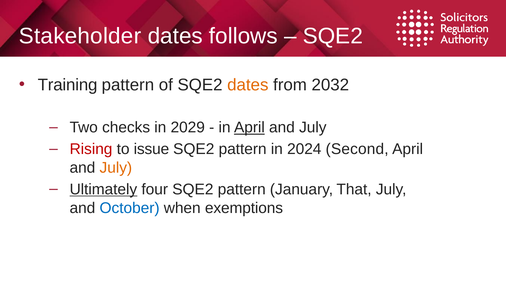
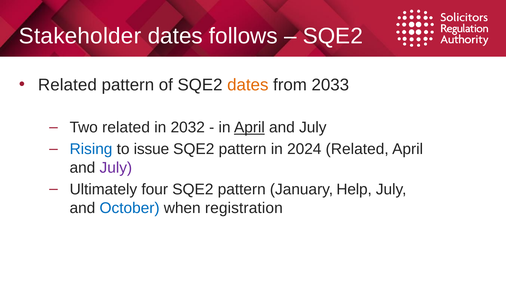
Training: Training -> Related (67, 85)
2032: 2032 -> 2033 (330, 85)
Two checks: checks -> related (126, 127)
2029: 2029 -> 2032 (188, 127)
Rising colour: red -> blue (91, 149)
2024 Second: Second -> Related (357, 149)
July colour: orange -> purple (116, 167)
Ultimately underline: present -> none (103, 189)
That: That -> Help (354, 189)
exemptions: exemptions -> registration (244, 208)
